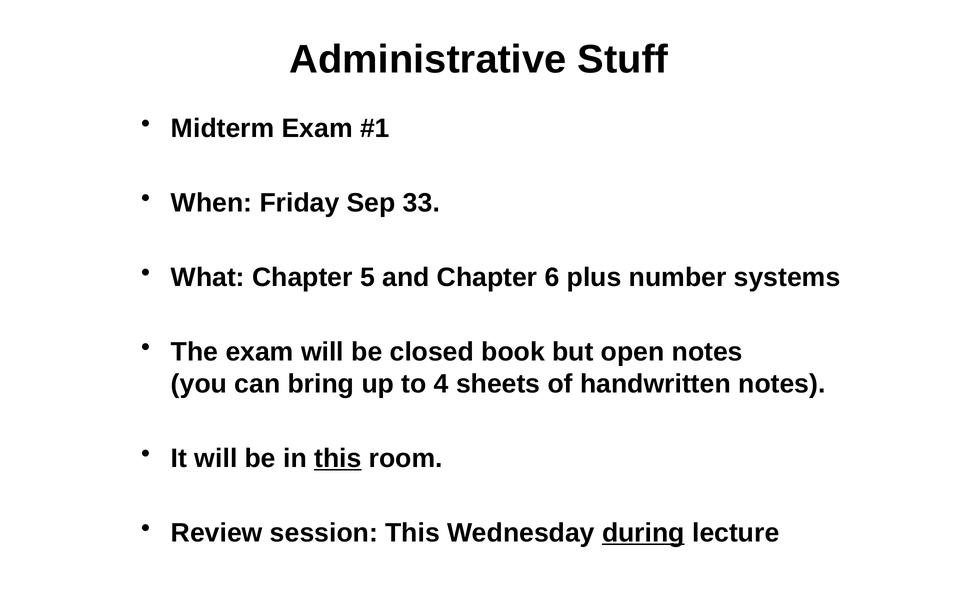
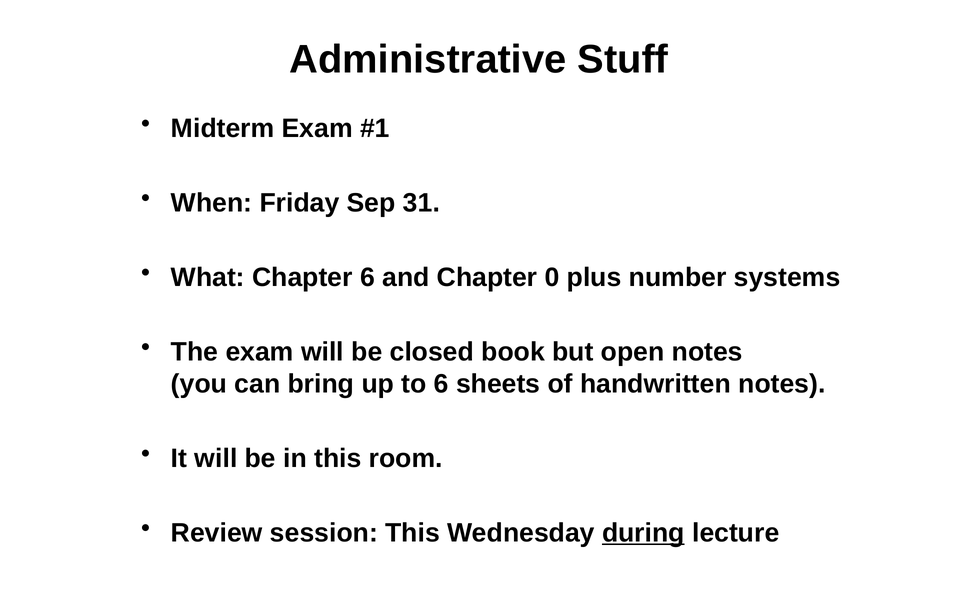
33: 33 -> 31 (421, 203)
Chapter 5: 5 -> 6 (367, 277)
6: 6 -> 0 (552, 277)
to 4: 4 -> 6 (441, 384)
this underline: present -> none (338, 458)
